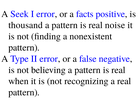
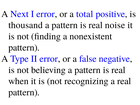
Seek: Seek -> Next (20, 14)
facts: facts -> total (85, 14)
